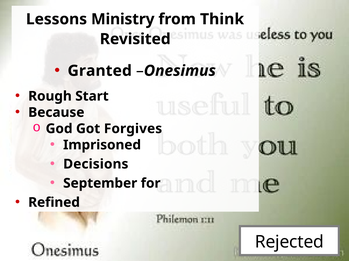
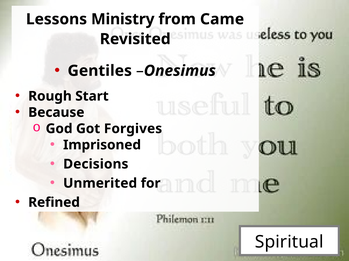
Think: Think -> Came (222, 19)
Granted: Granted -> Gentiles (100, 71)
September: September -> Unmerited (100, 184)
Rejected: Rejected -> Spiritual (289, 243)
